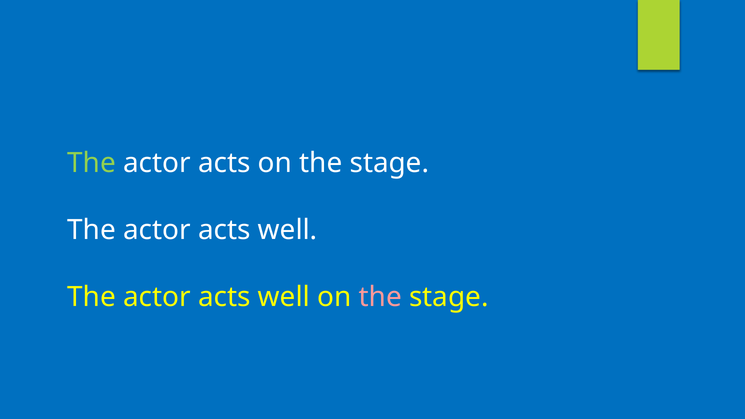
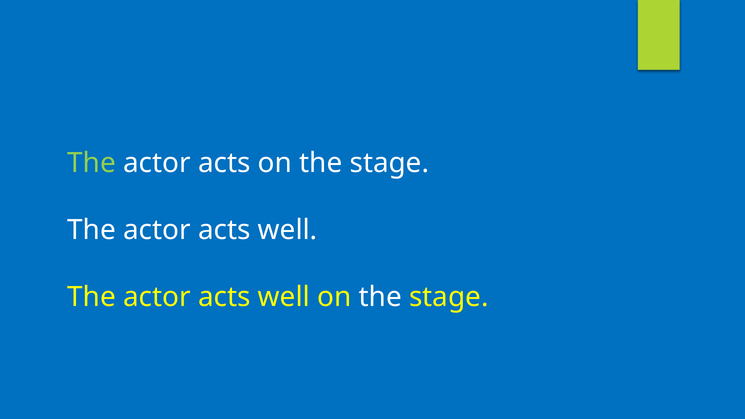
the colour: pink -> white (380, 297)
